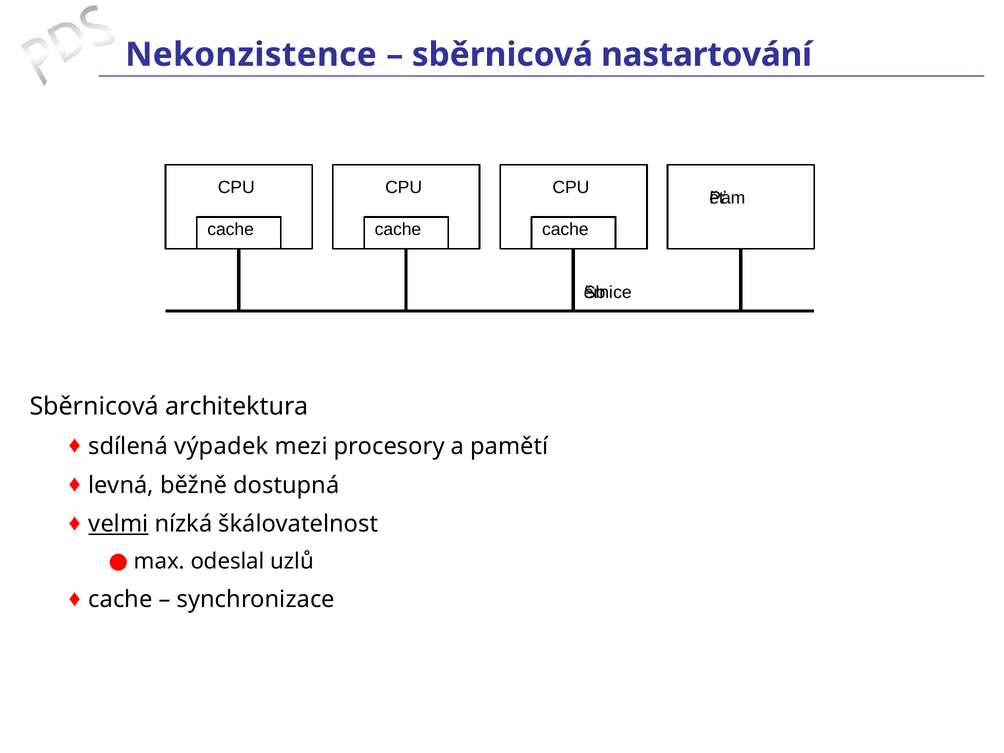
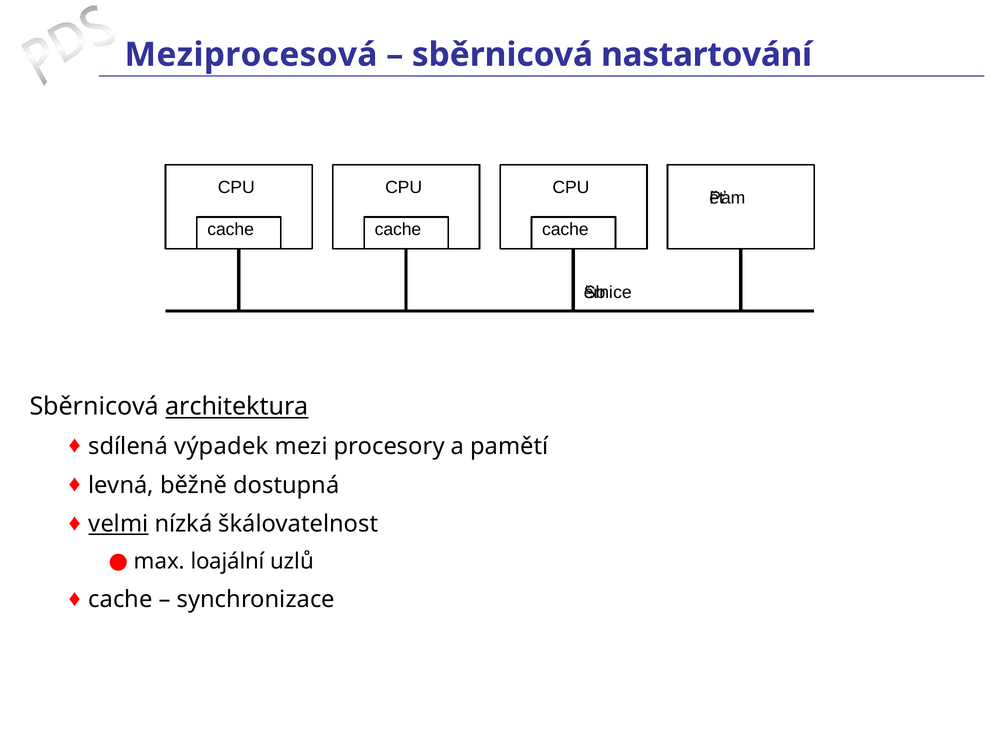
Nekonzistence: Nekonzistence -> Meziprocesová (251, 55)
architektura underline: none -> present (237, 407)
odeslal: odeslal -> loajální (228, 561)
